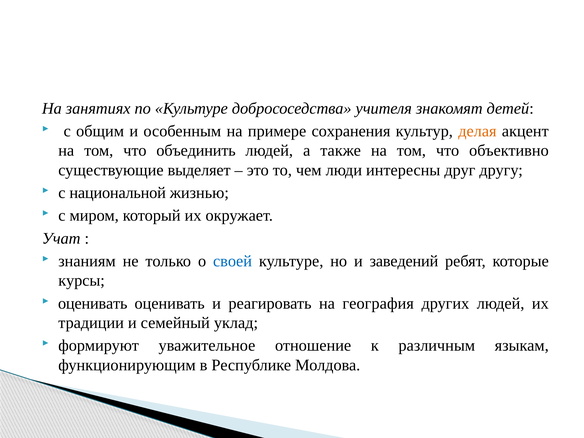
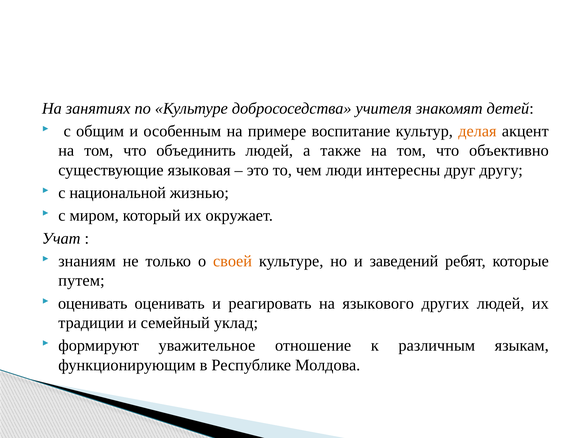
сохранения: сохранения -> воспитание (351, 131)
выделяет: выделяет -> языковая (199, 170)
своей colour: blue -> orange (233, 261)
курсы: курсы -> путем (81, 281)
география: география -> языкового (378, 303)
